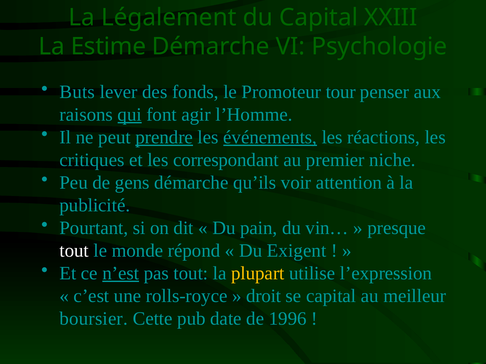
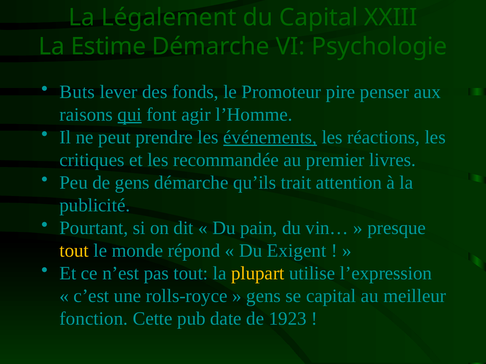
tour: tour -> pire (341, 92)
prendre underline: present -> none (164, 137)
correspondant: correspondant -> recommandée (226, 160)
niche: niche -> livres (393, 160)
voir: voir -> trait (296, 183)
tout colour: white -> yellow (74, 251)
n’est underline: present -> none (121, 274)
droit: droit -> gens (264, 296)
boursier: boursier -> fonction (94, 319)
1996: 1996 -> 1923 (288, 319)
